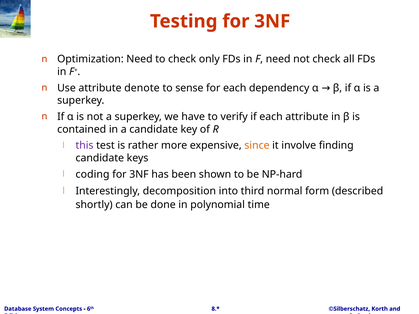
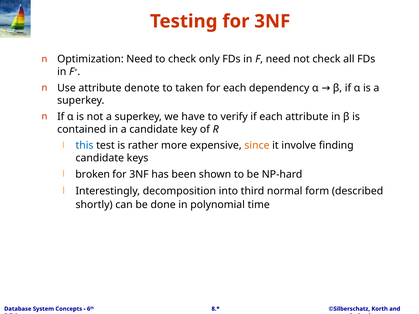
sense: sense -> taken (189, 88)
this colour: purple -> blue (85, 146)
coding: coding -> broken (93, 174)
